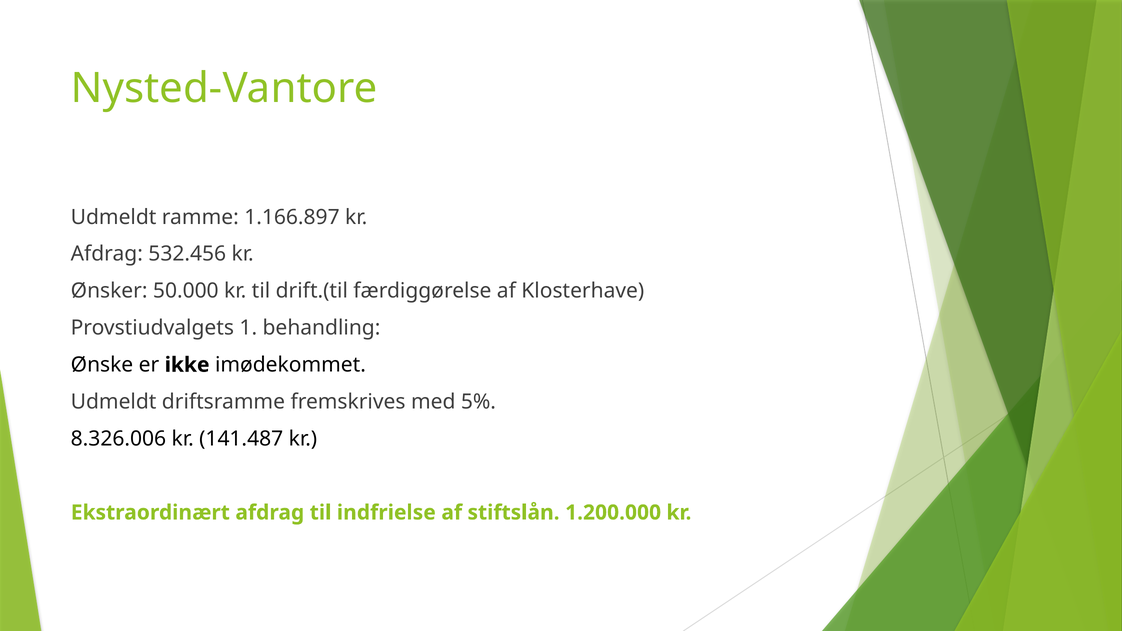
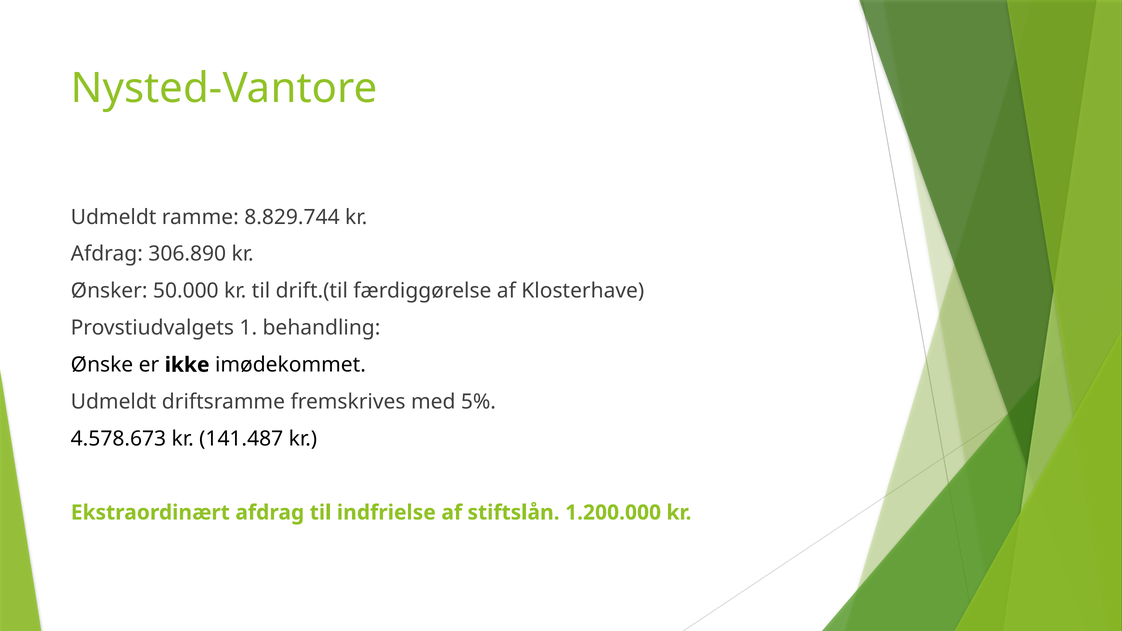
1.166.897: 1.166.897 -> 8.829.744 (292, 217)
532.456: 532.456 -> 306.890 (187, 254)
8.326.006: 8.326.006 -> 4.578.673 (118, 439)
